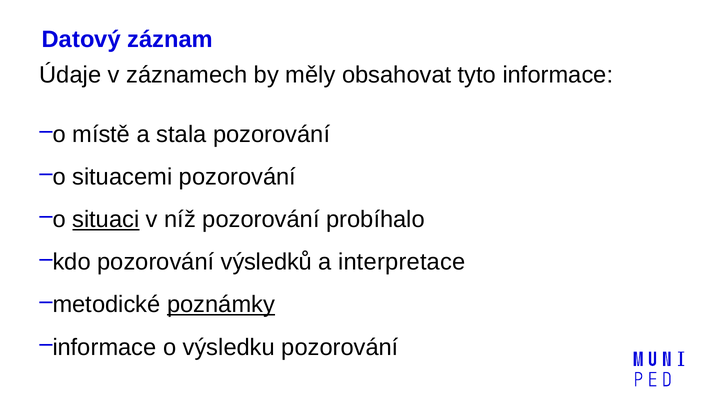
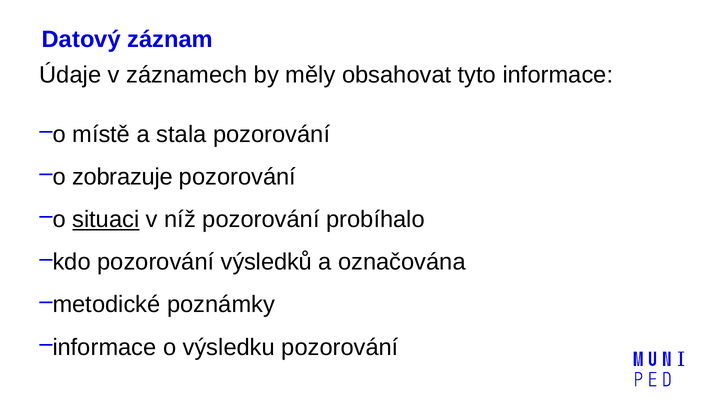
situacemi: situacemi -> zobrazuje (122, 177)
interpretace: interpretace -> označována (402, 262)
poznámky underline: present -> none (221, 305)
